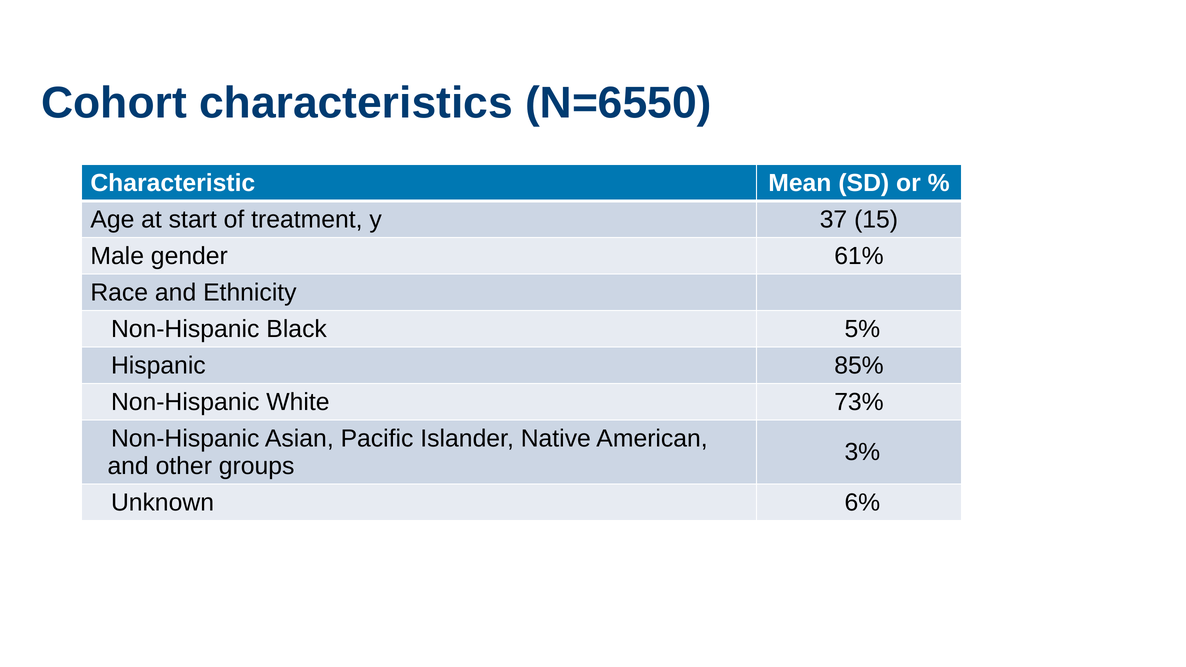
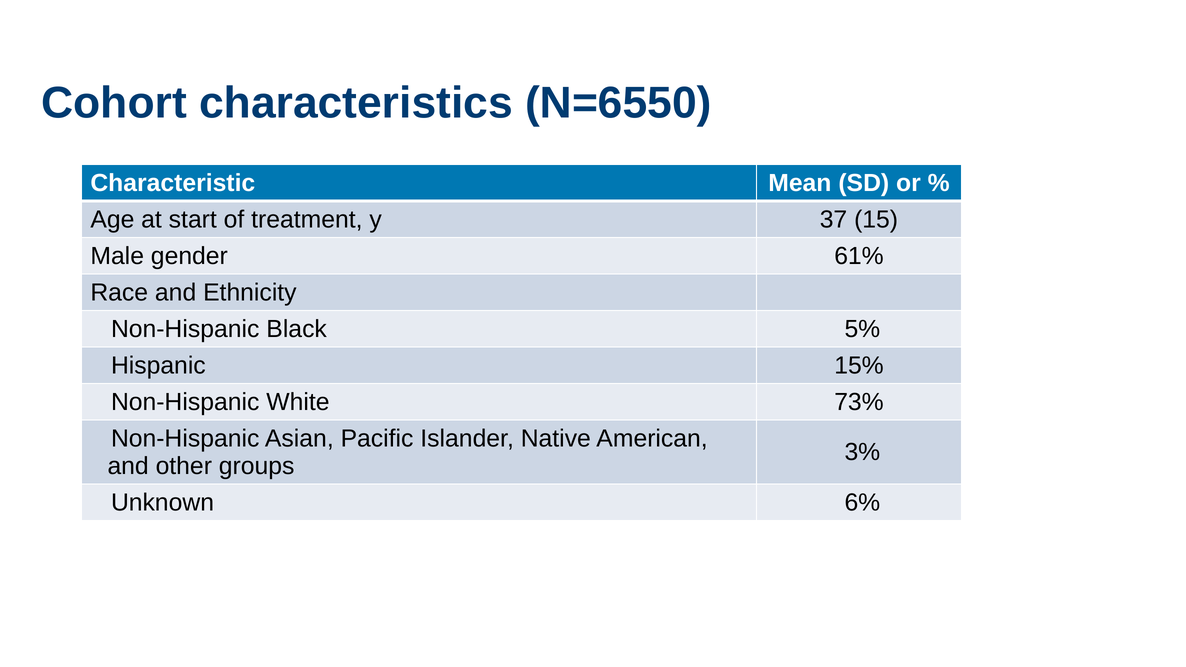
85%: 85% -> 15% (859, 366)
